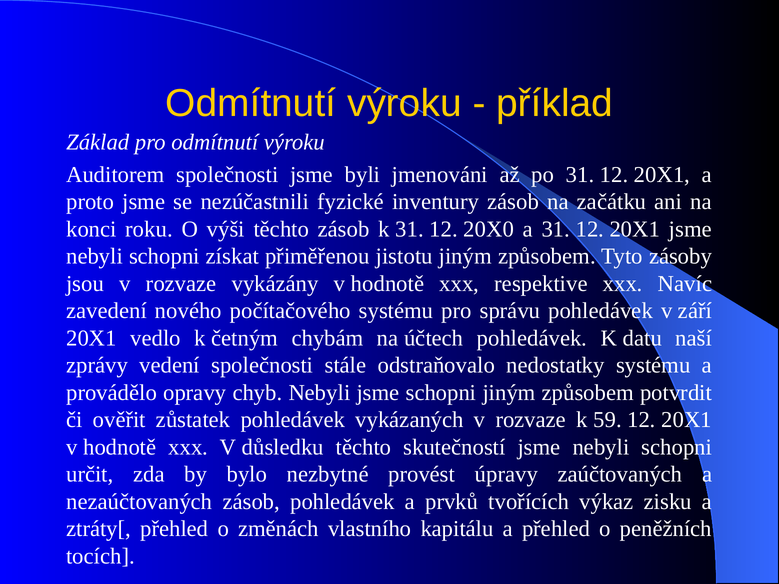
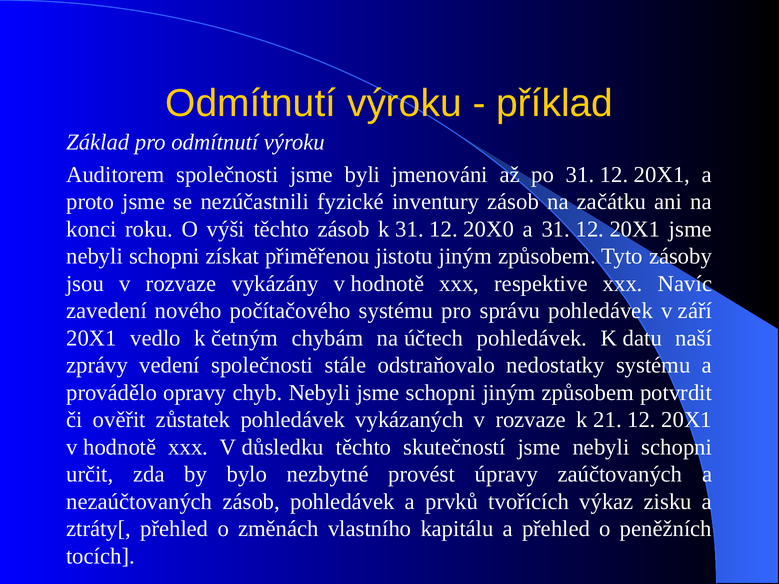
59: 59 -> 21 (608, 420)
